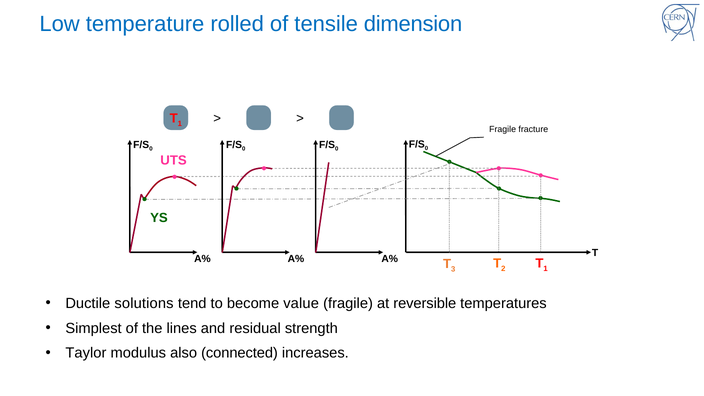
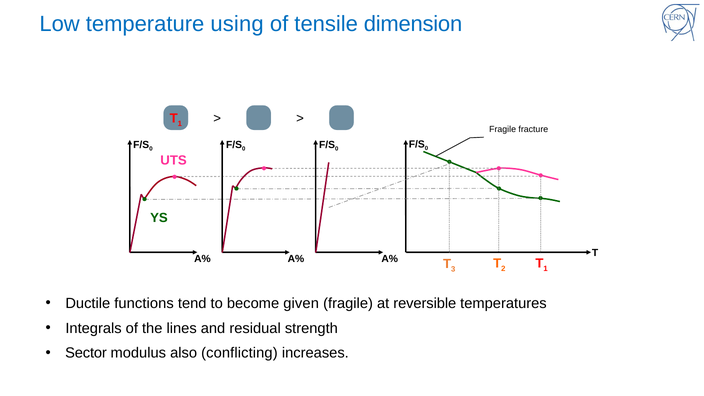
rolled: rolled -> using (237, 24)
solutions: solutions -> functions (144, 303)
value: value -> given (301, 303)
Simplest: Simplest -> Integrals (94, 328)
Taylor: Taylor -> Sector (86, 353)
connected: connected -> conflicting (239, 353)
